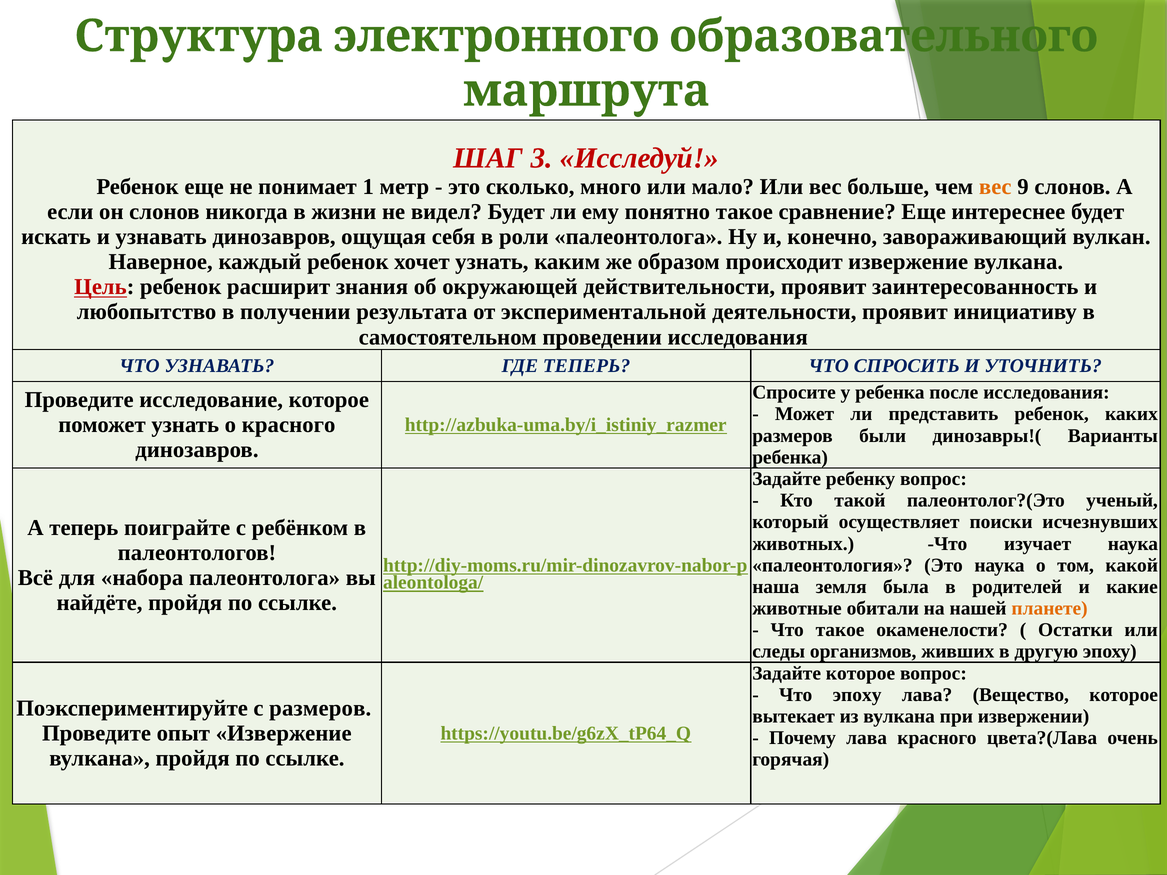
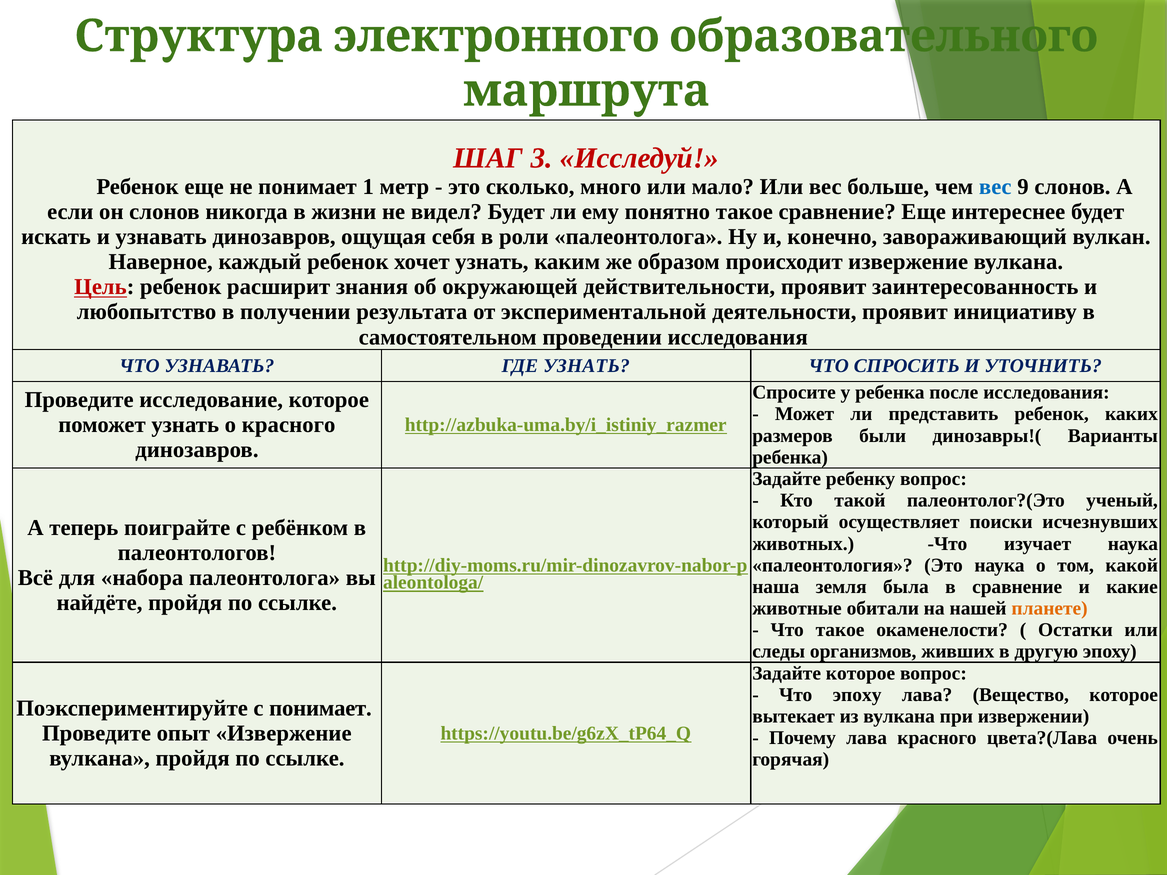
вес colour: orange -> blue (995, 187)
ГДЕ ТЕПЕРЬ: ТЕПЕРЬ -> УЗНАТЬ (587, 366)
в родителей: родителей -> сравнение (1017, 587)
с размеров: размеров -> понимает (320, 708)
